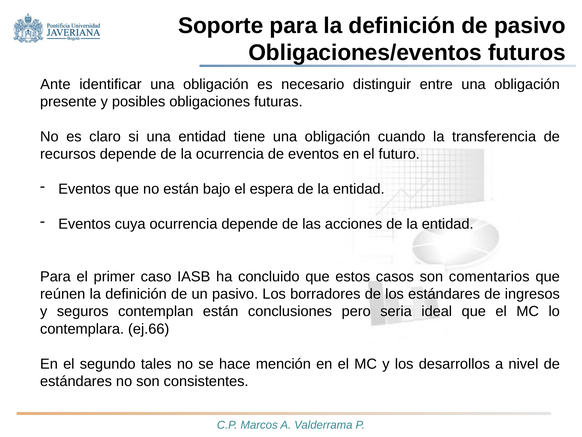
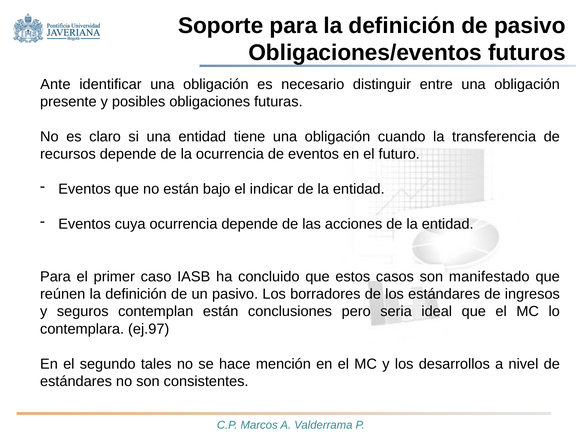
espera: espera -> indicar (271, 189)
comentarios: comentarios -> manifestado (489, 276)
ej.66: ej.66 -> ej.97 (149, 329)
